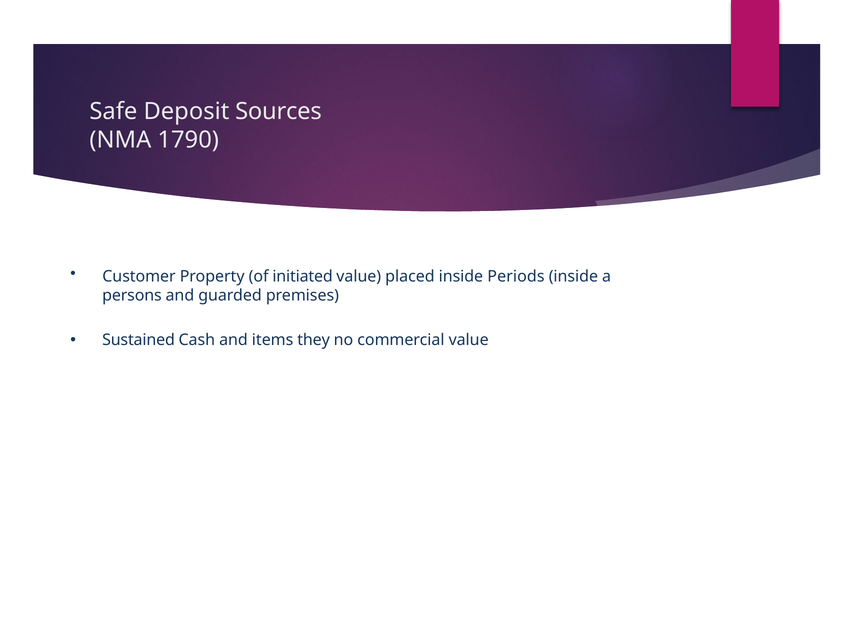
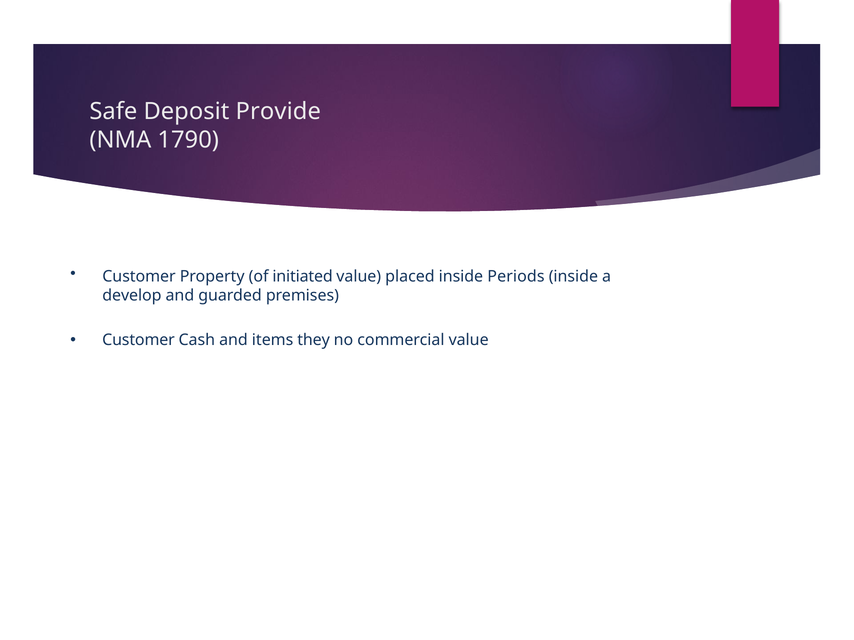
Sources: Sources -> Provide (278, 111)
persons: persons -> develop (132, 296)
Sustained: Sustained -> Customer (138, 340)
